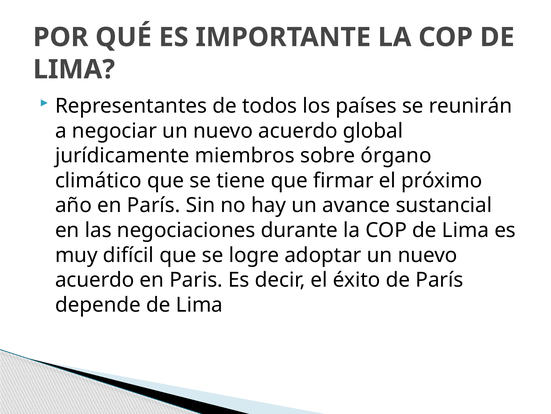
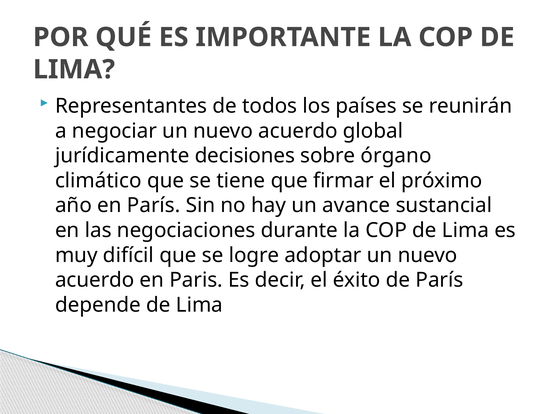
miembros: miembros -> decisiones (245, 155)
